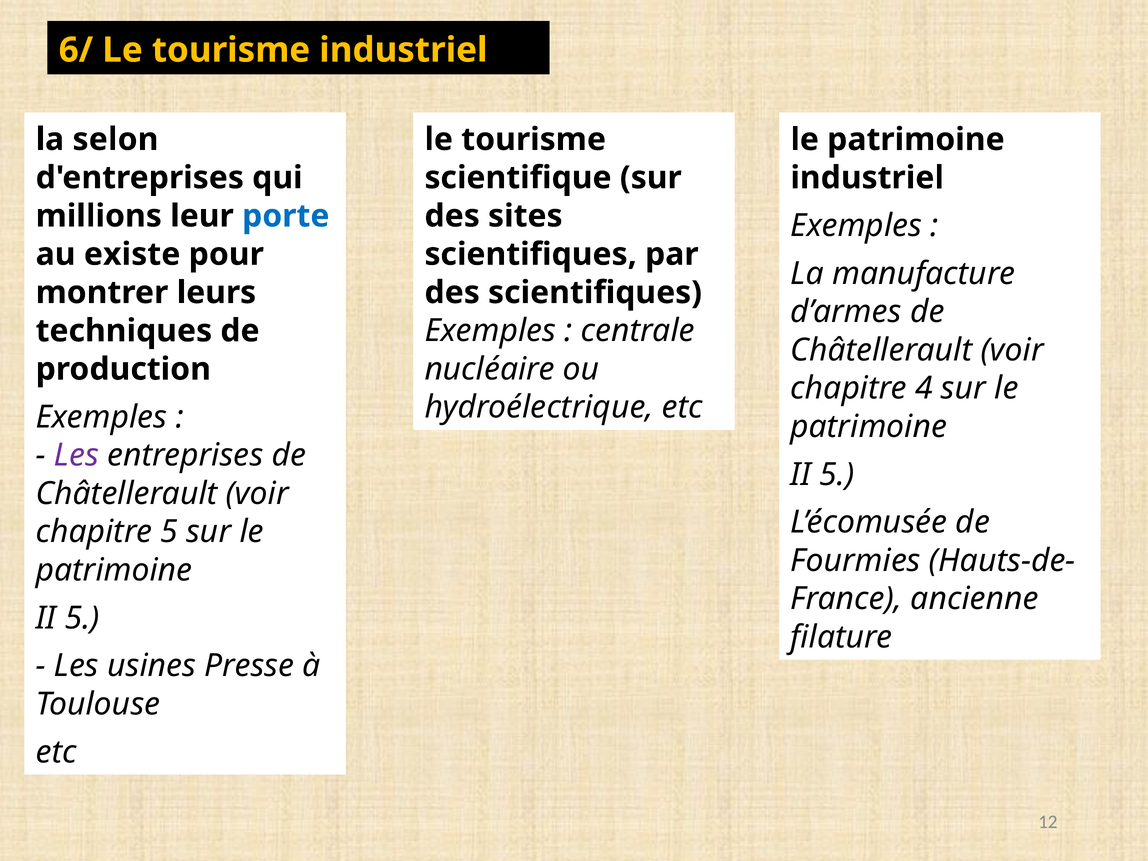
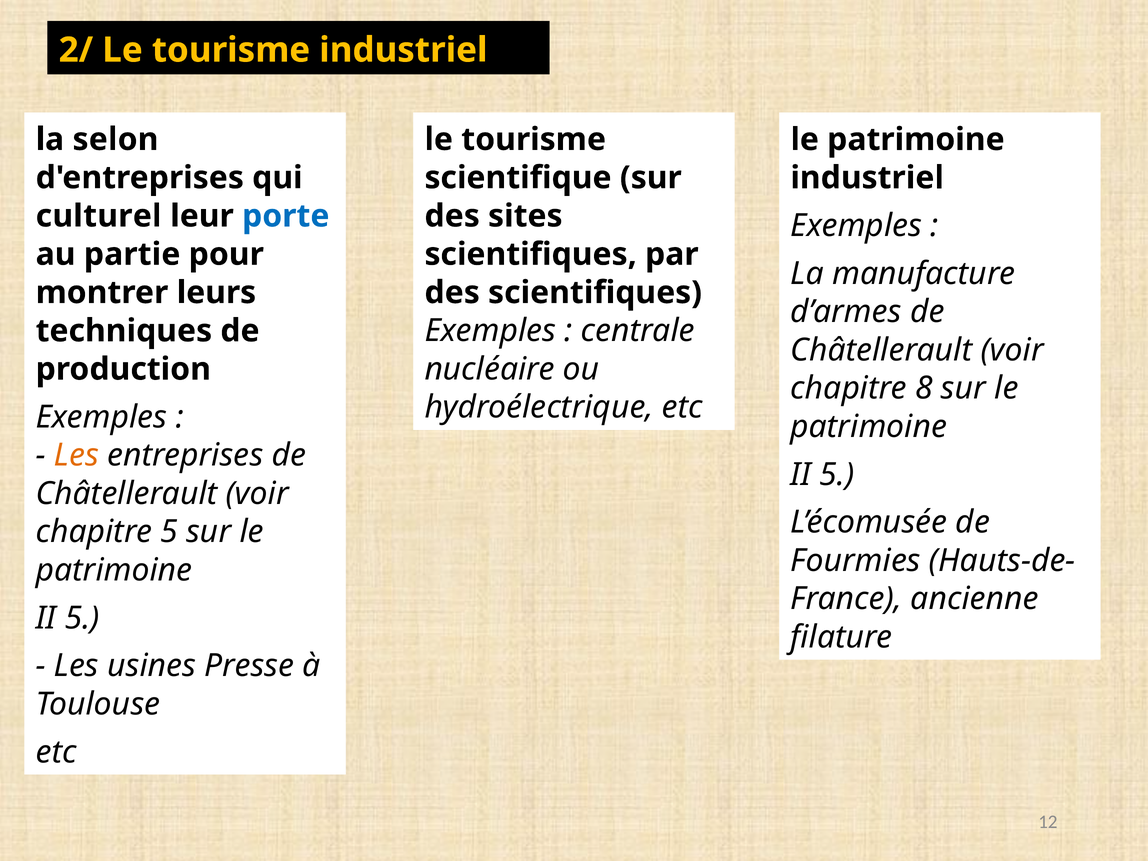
6/: 6/ -> 2/ (76, 50)
millions: millions -> culturel (99, 216)
existe: existe -> partie (132, 254)
4: 4 -> 8 (924, 388)
Les colour: purple -> orange (76, 455)
